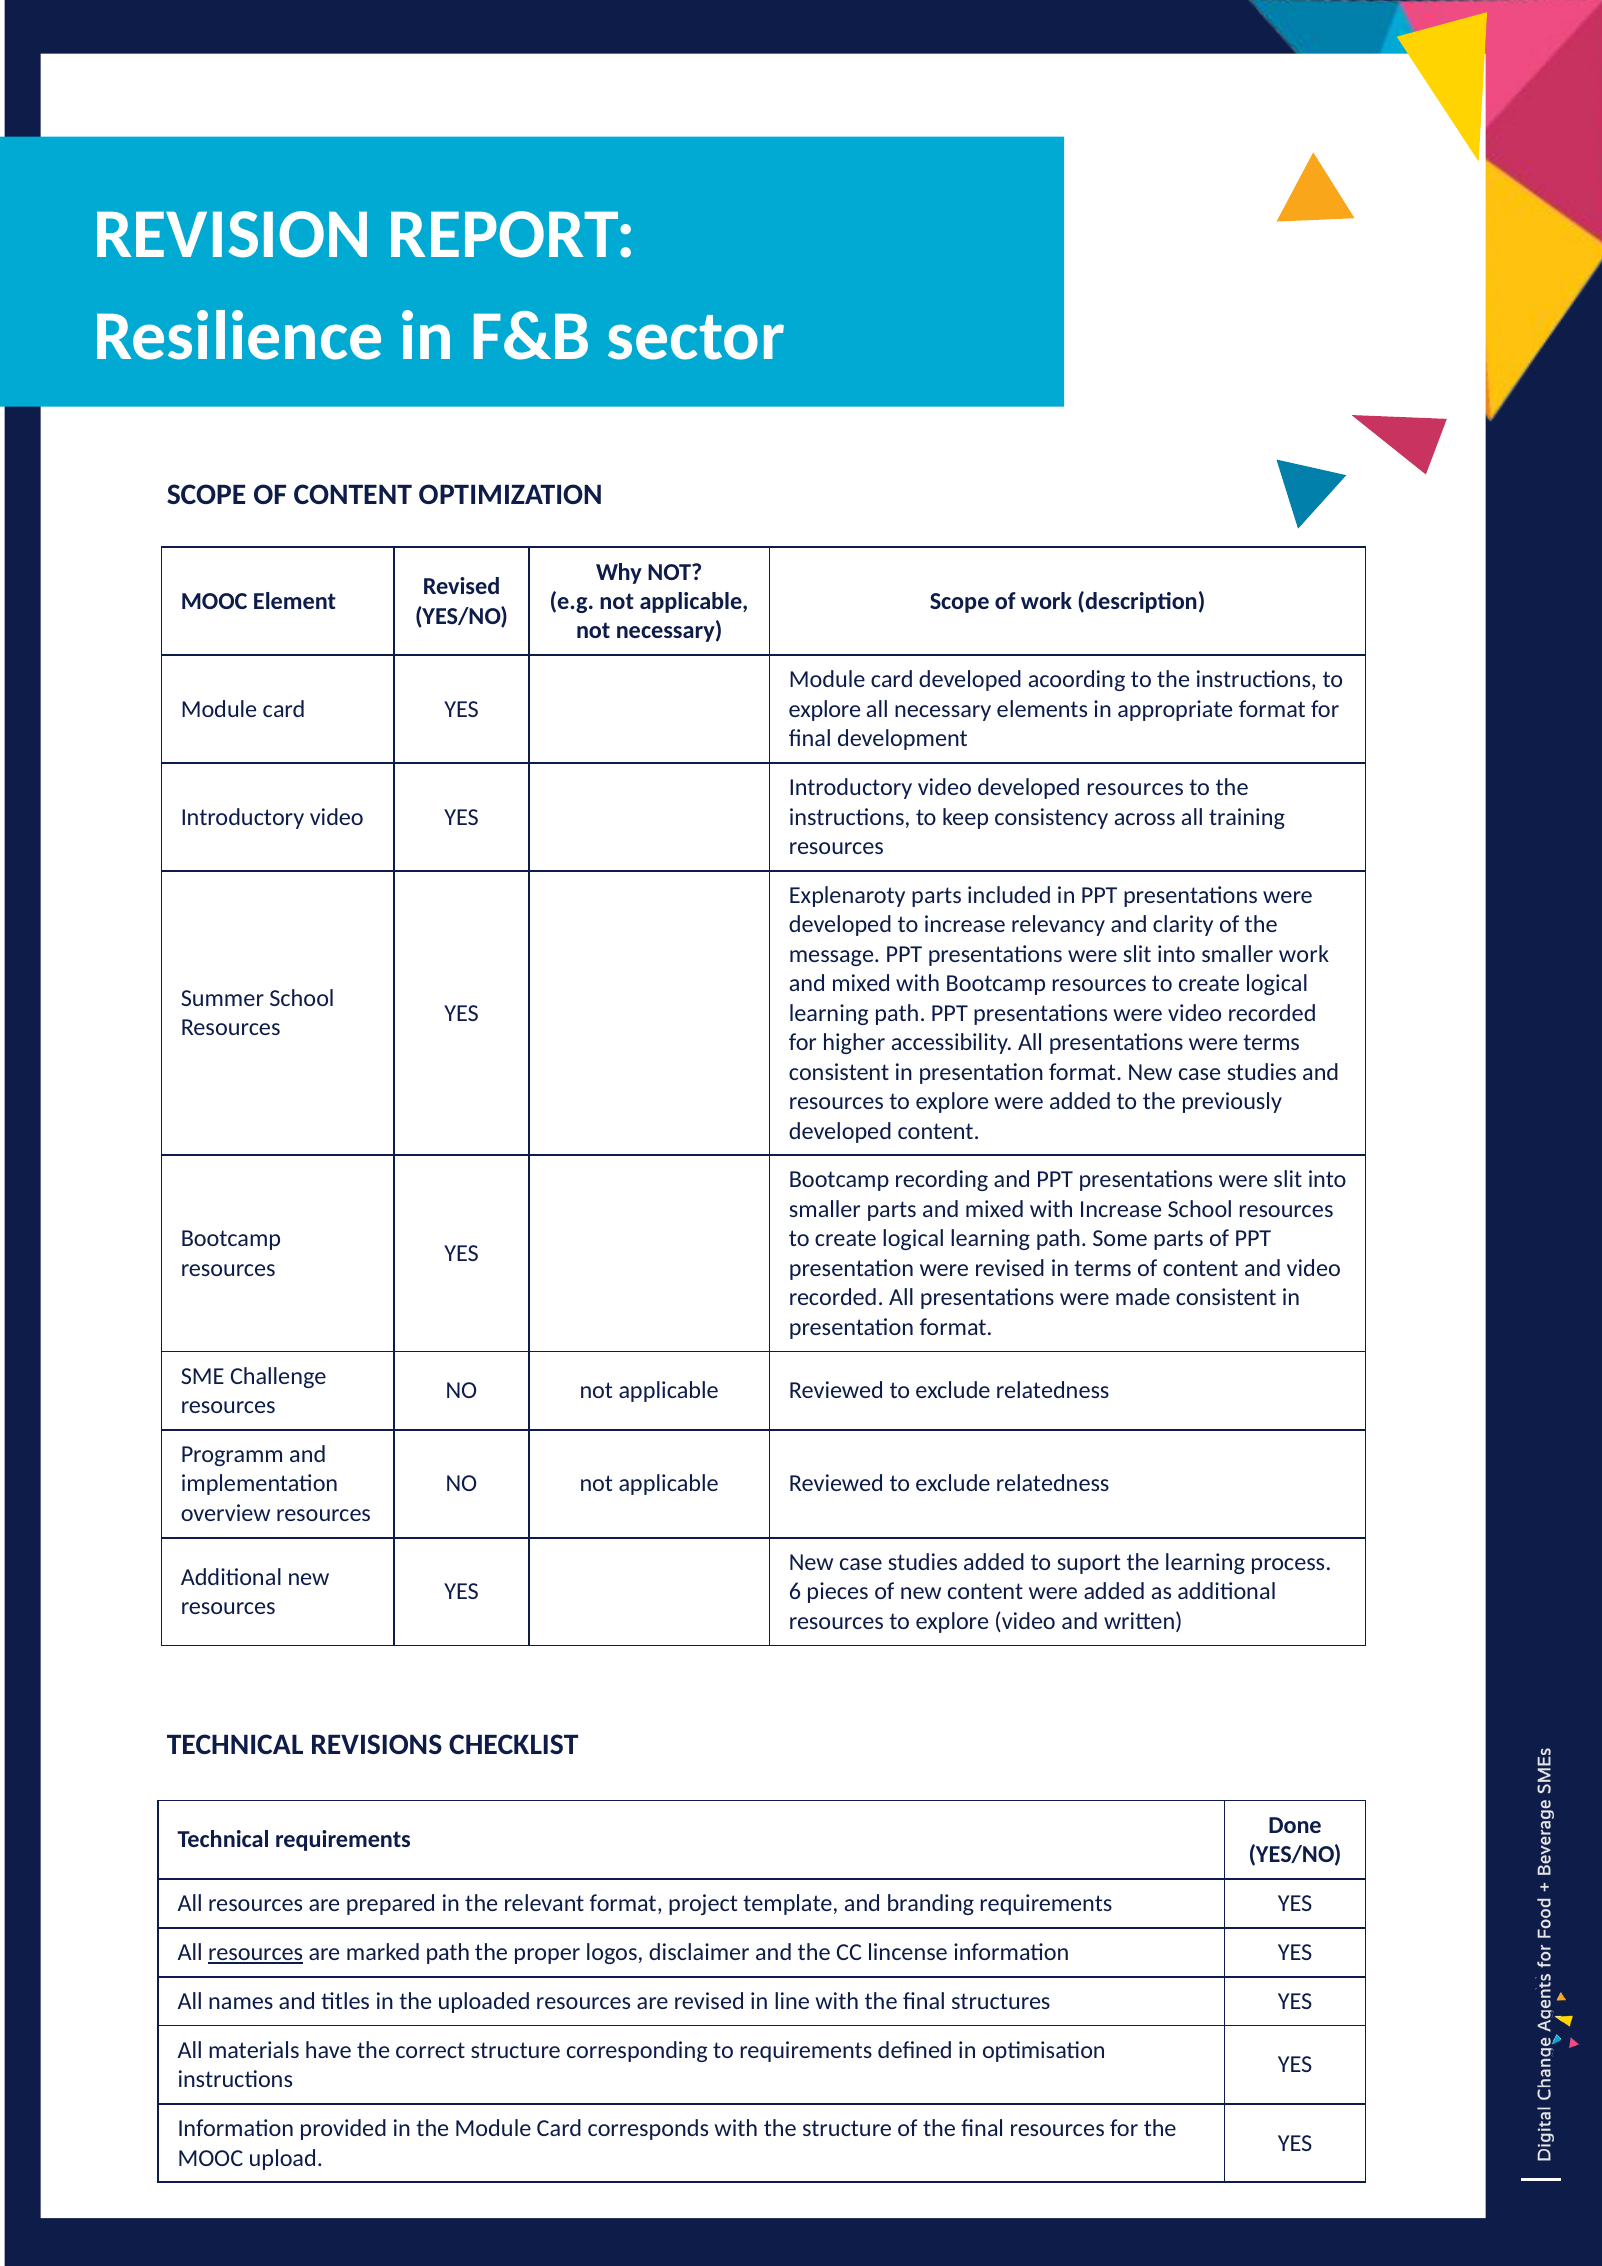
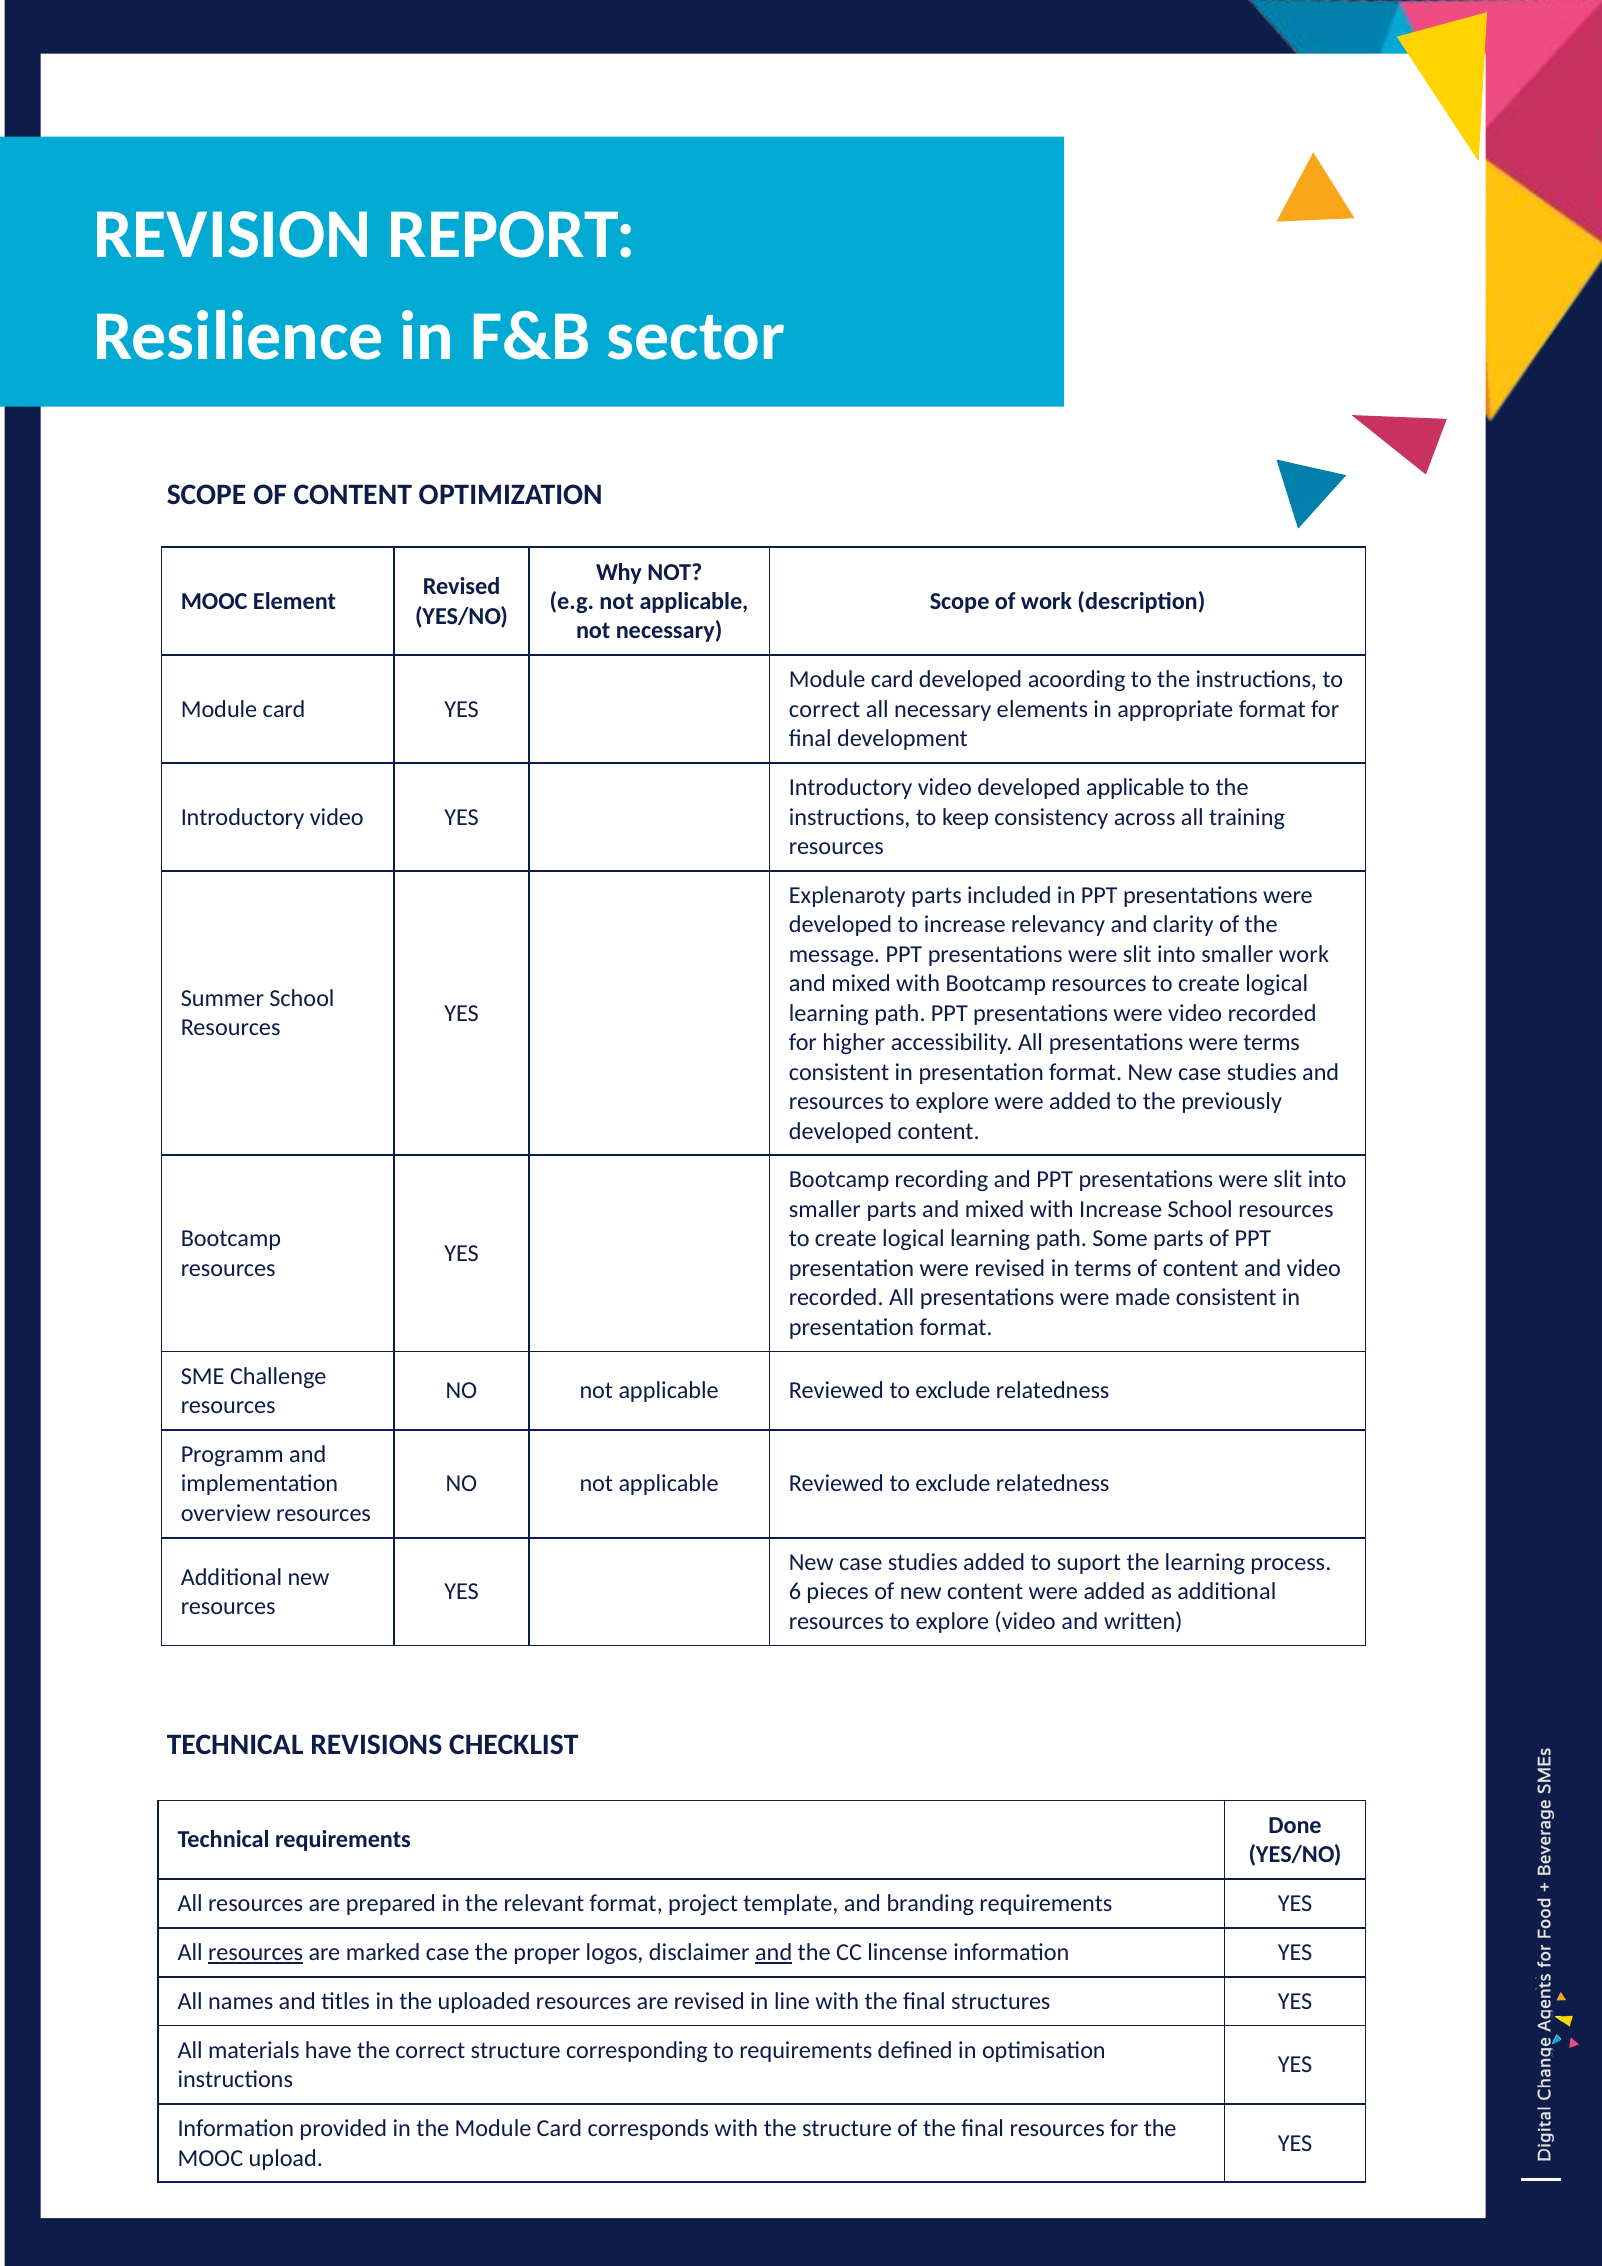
explore: explore -> correct (825, 709)
developed resources: resources -> applicable (1135, 788)
marked path: path -> case (448, 1952)
and underline: none -> present (774, 1952)
